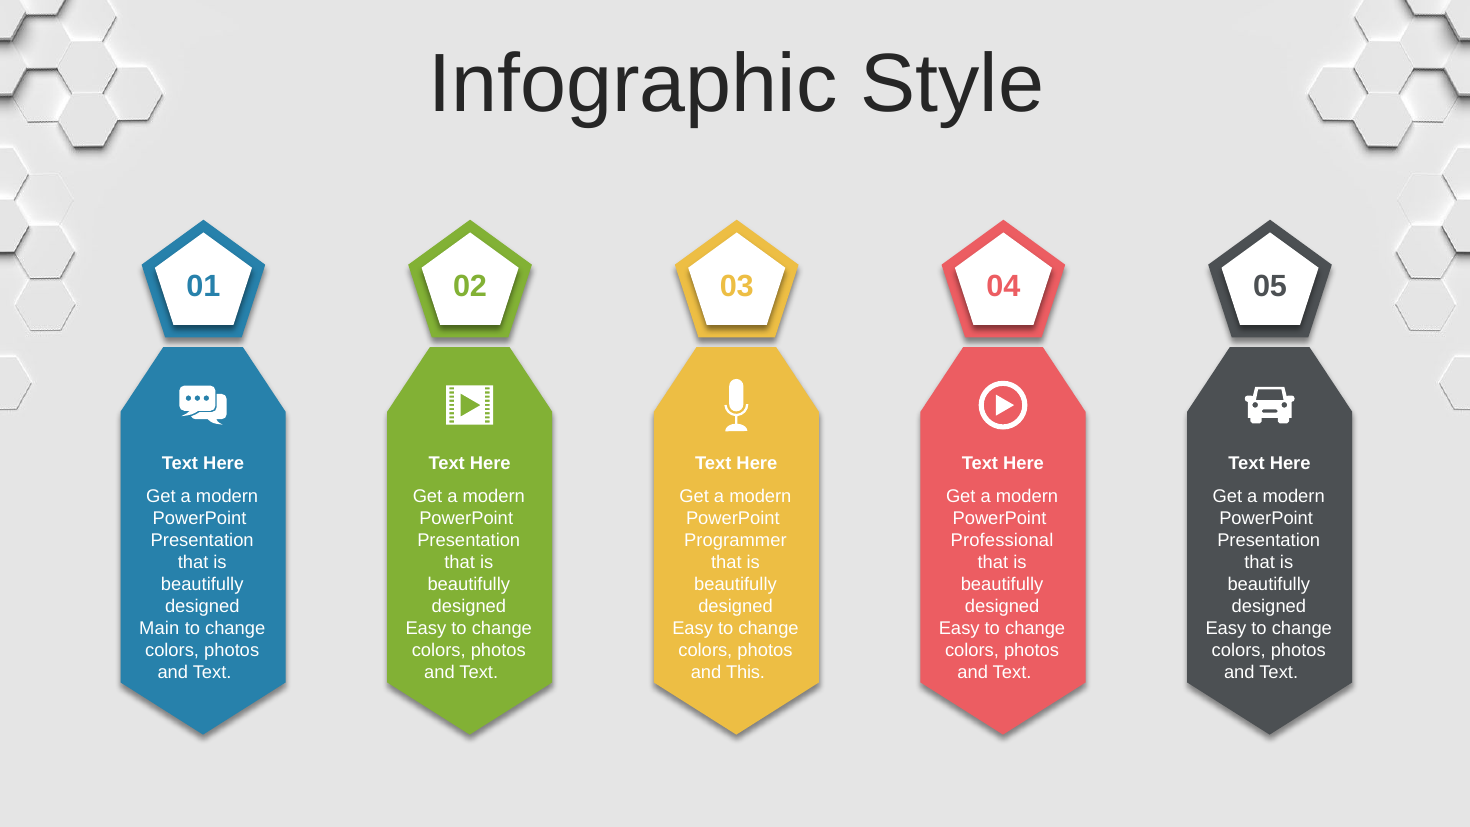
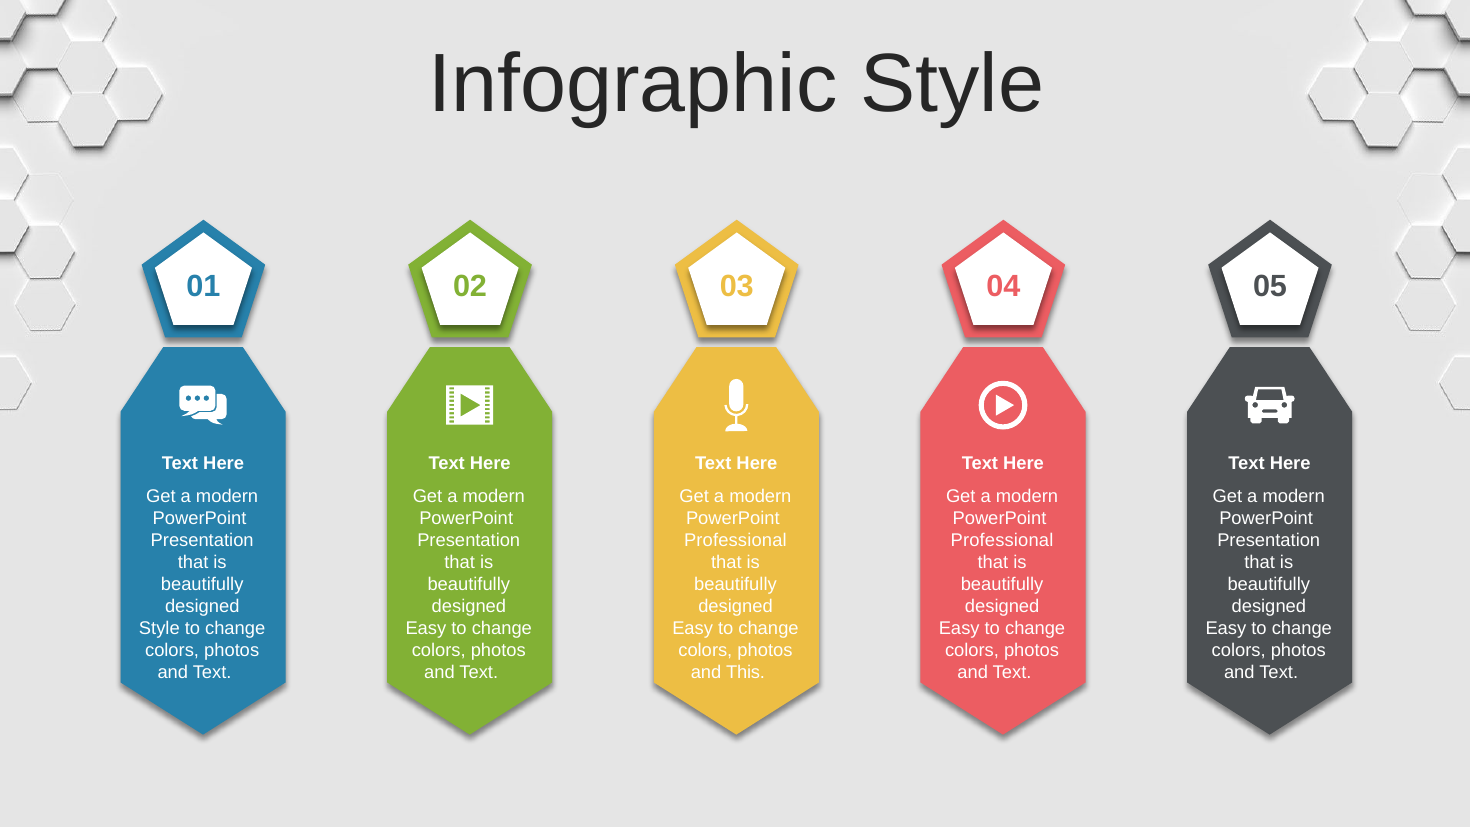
Programmer: Programmer -> Professional (735, 540)
Main: Main -> Style (159, 629)
